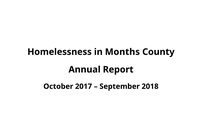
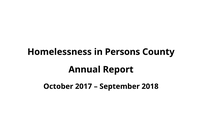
Months: Months -> Persons (122, 52)
